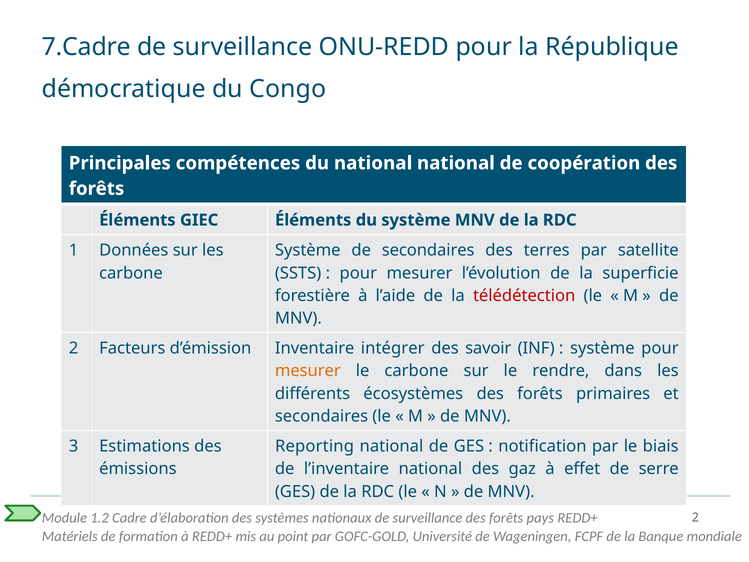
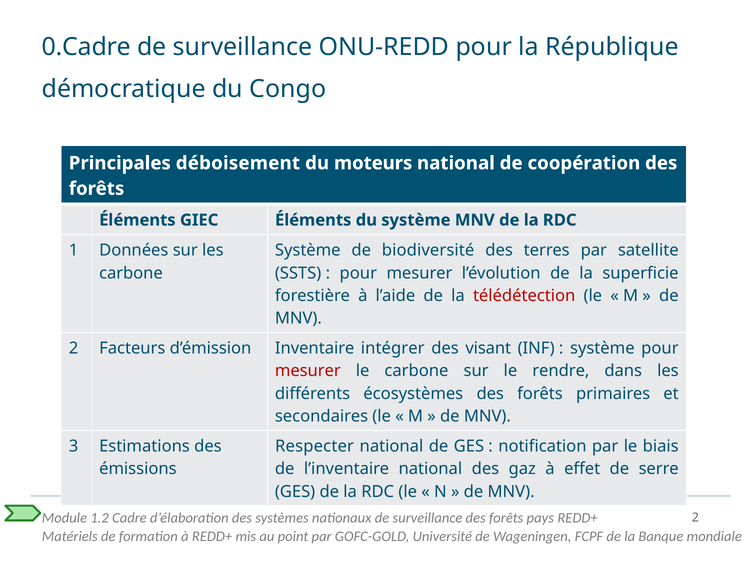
7.Cadre: 7.Cadre -> 0.Cadre (86, 47)
compétences: compétences -> déboisement (238, 163)
du national: national -> moteurs (373, 163)
de secondaires: secondaires -> biodiversité (428, 250)
savoir: savoir -> visant (488, 348)
mesurer colour: orange -> red (308, 371)
Reporting: Reporting -> Respecter (315, 446)
